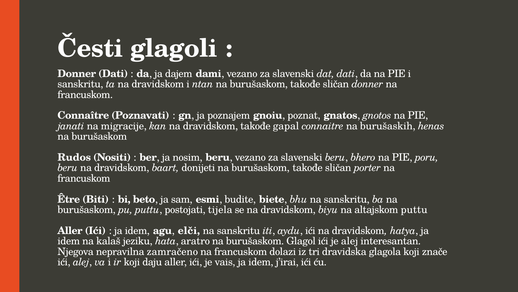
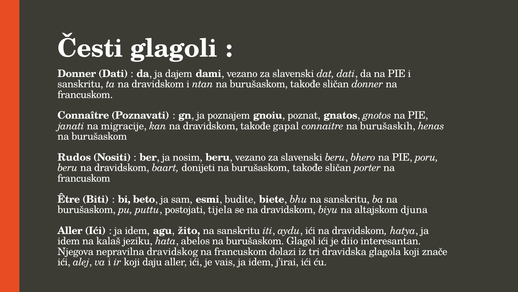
altajskom puttu: puttu -> djuna (414, 209)
elči: elči -> žito (189, 230)
aratro: aratro -> abelos (195, 241)
je alej: alej -> diio (350, 241)
zamračeno: zamračeno -> dravidskog (172, 251)
